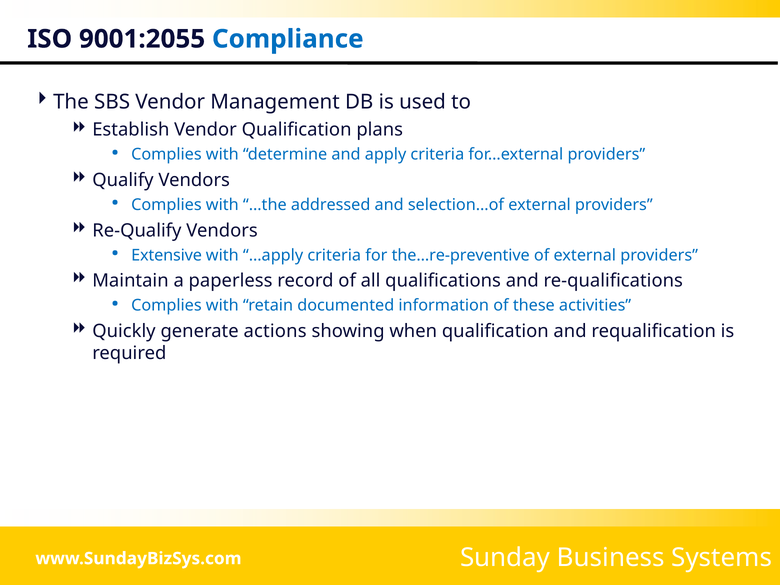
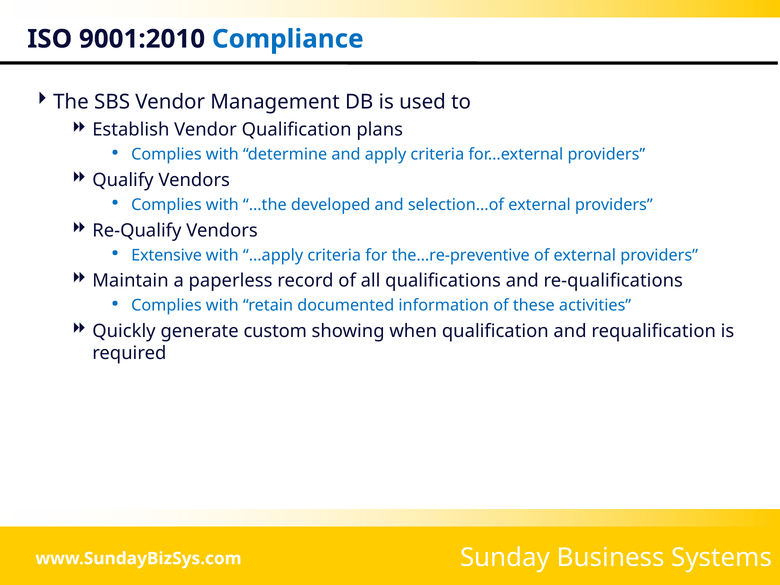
9001:2055: 9001:2055 -> 9001:2010 (142, 39)
addressed: addressed -> developed (331, 205)
actions: actions -> custom (275, 331)
